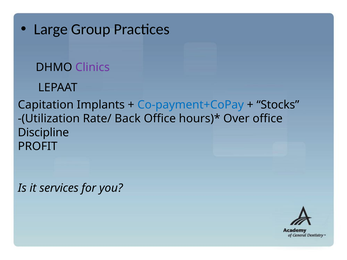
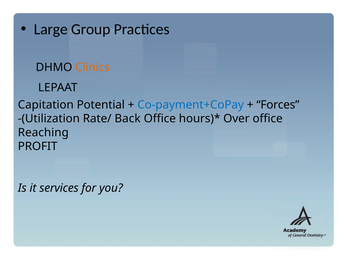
Clinics colour: purple -> orange (93, 67)
Implants: Implants -> Potential (101, 105)
Stocks: Stocks -> Forces (278, 105)
Discipline: Discipline -> Reaching (43, 133)
